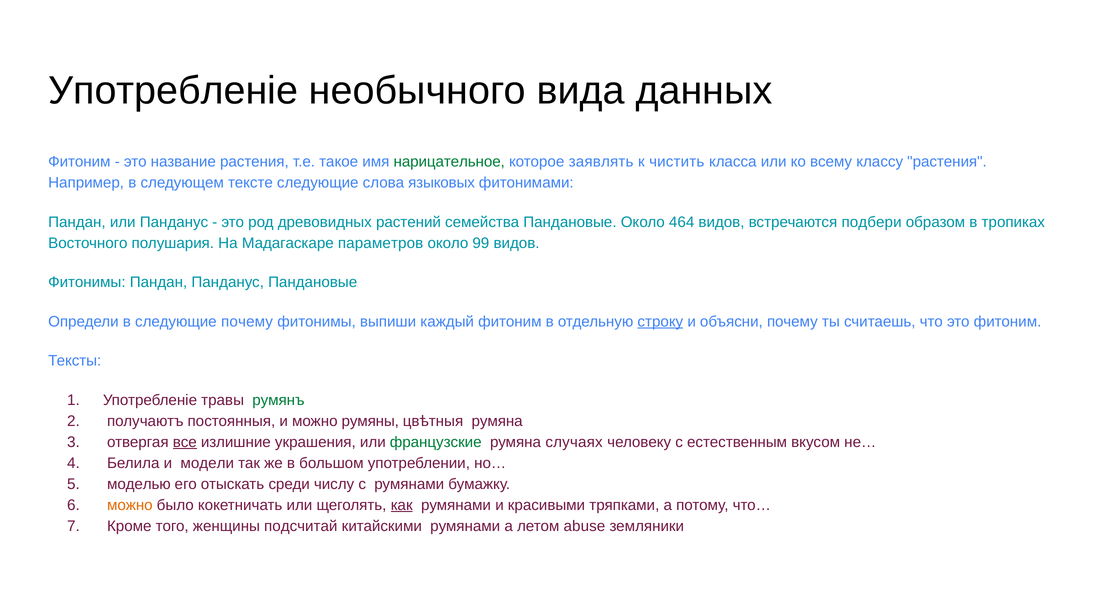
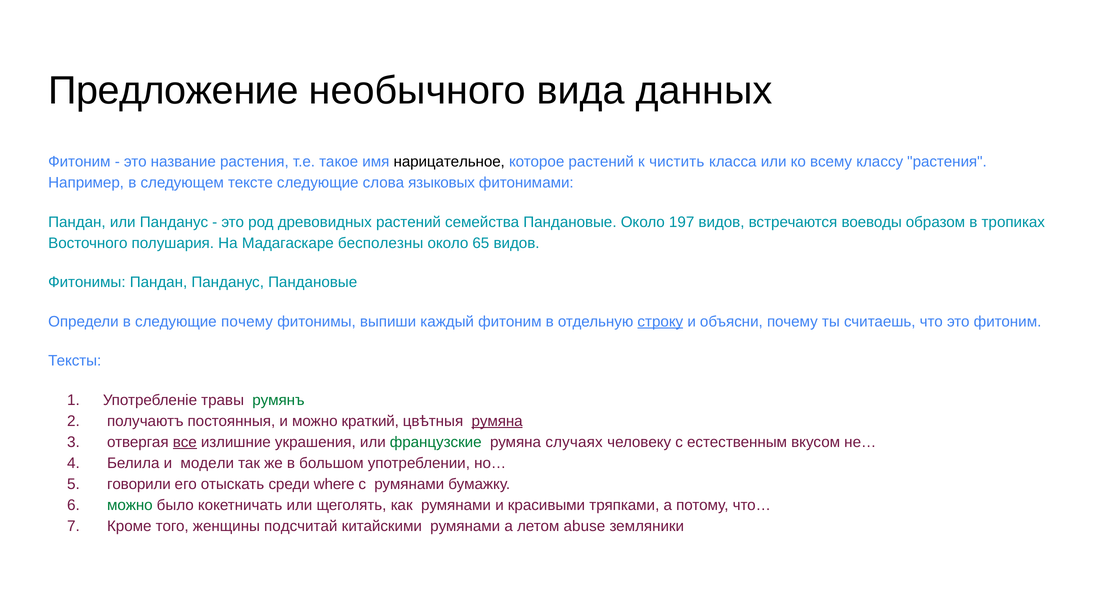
Употребленіе: Употребленіе -> Предложение (173, 91)
нарицательное colour: green -> black (449, 162)
которое заявлять: заявлять -> растений (601, 162)
464: 464 -> 197 (682, 222)
подбери: подбери -> воеводы (872, 222)
параметров: параметров -> бесполезны (381, 243)
99: 99 -> 65 (481, 243)
румяны: румяны -> краткий (370, 421)
румяна underline: none -> present (497, 421)
моделью: моделью -> говорили (139, 484)
числу: числу -> where (334, 484)
можно colour: orange -> green (130, 505)
как underline: present -> none (402, 505)
